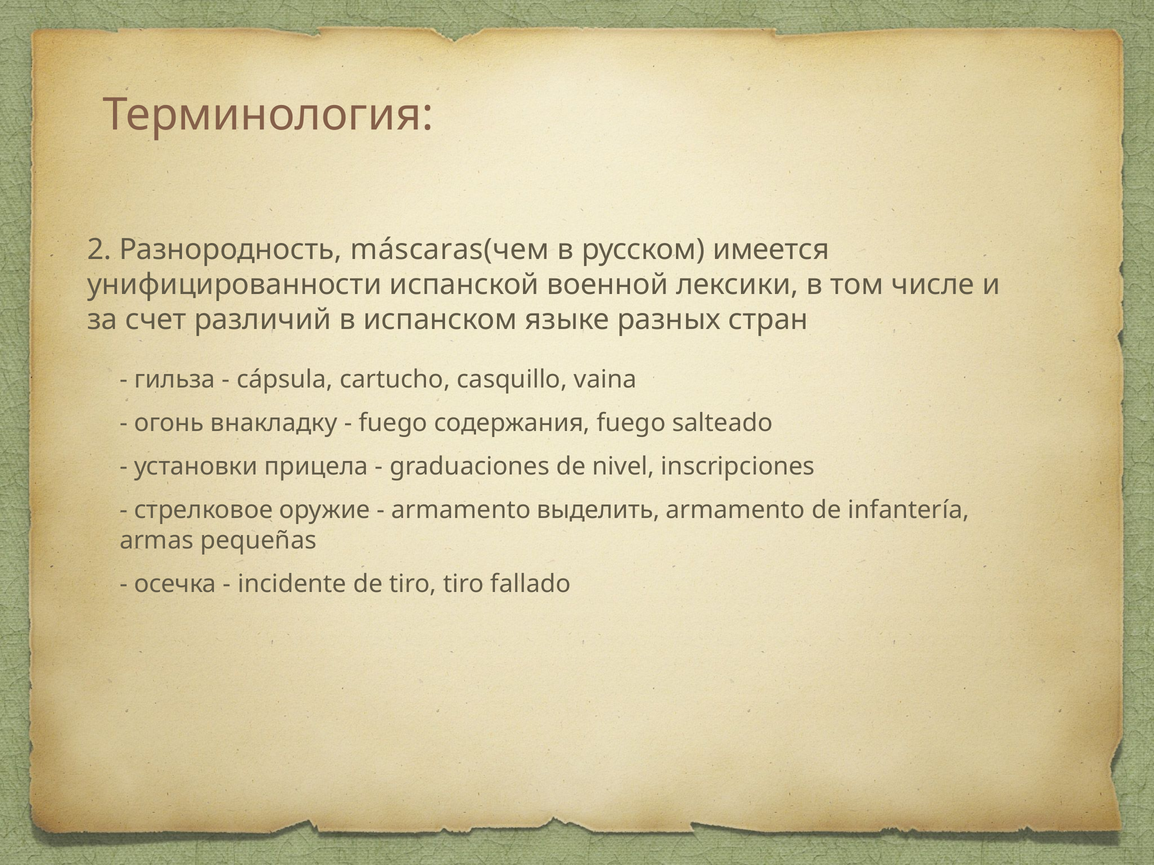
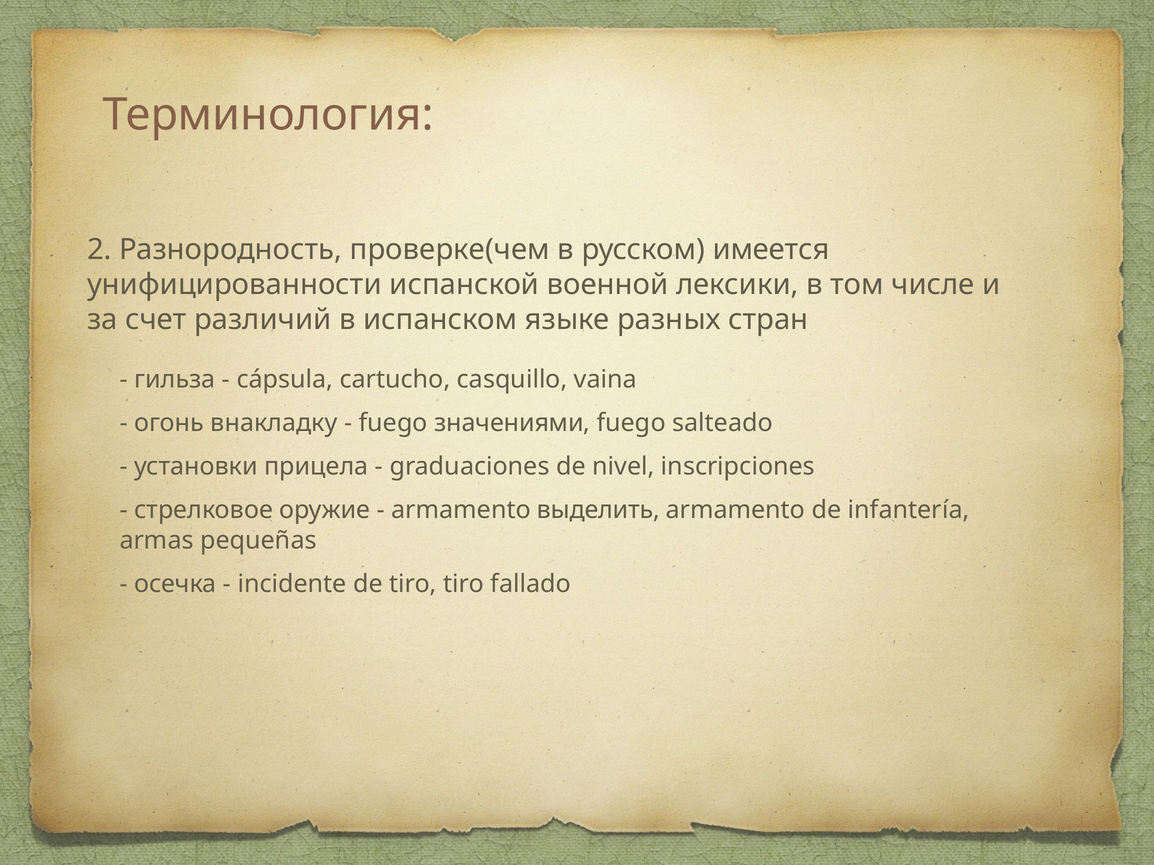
máscaras(чем: máscaras(чем -> проверке(чем (450, 250)
содержания: содержания -> значениями (512, 423)
